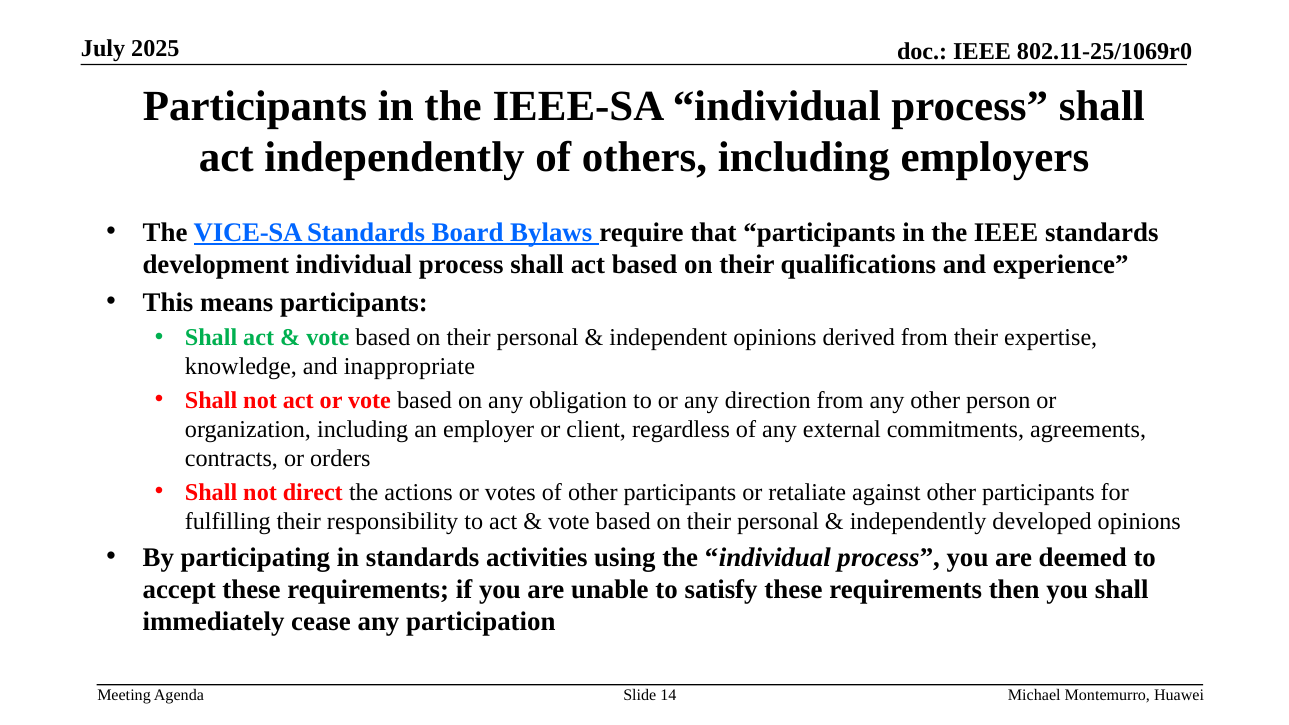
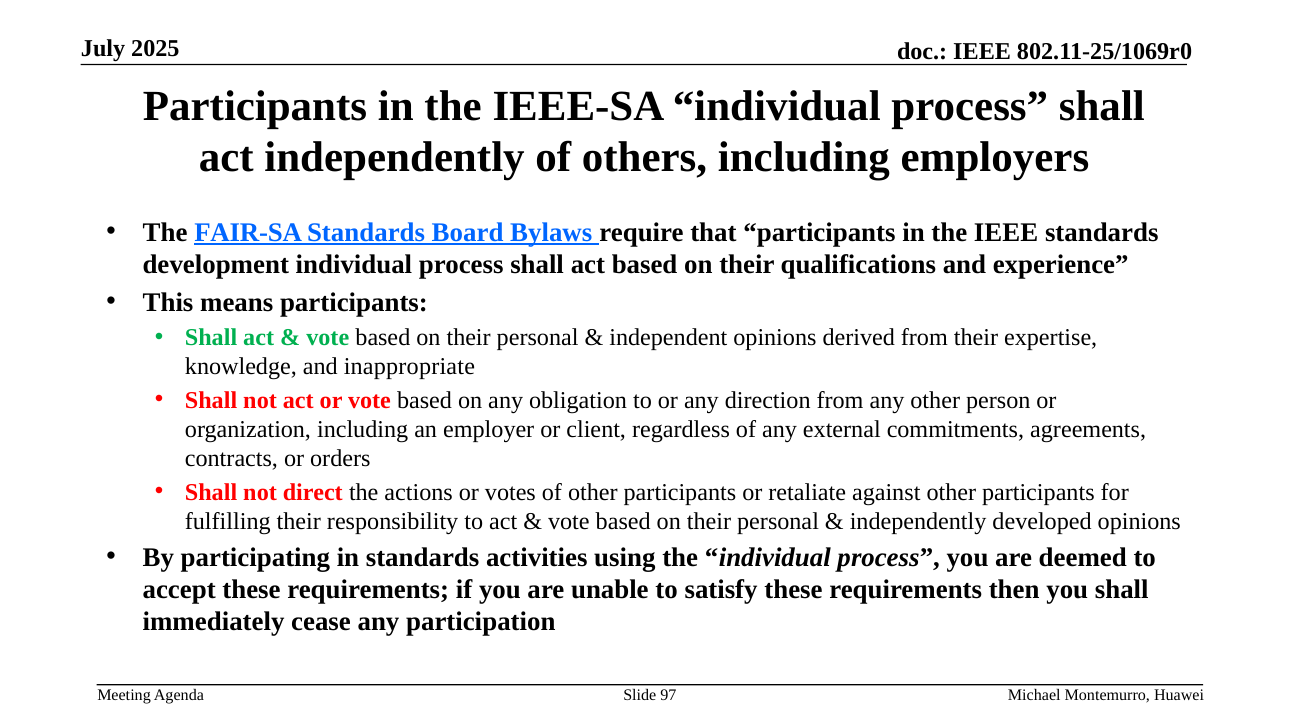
VICE-SA: VICE-SA -> FAIR-SA (248, 232)
14: 14 -> 97 (668, 695)
